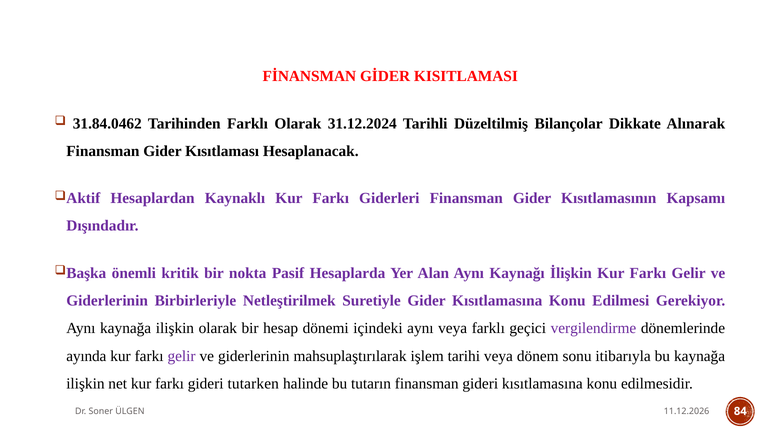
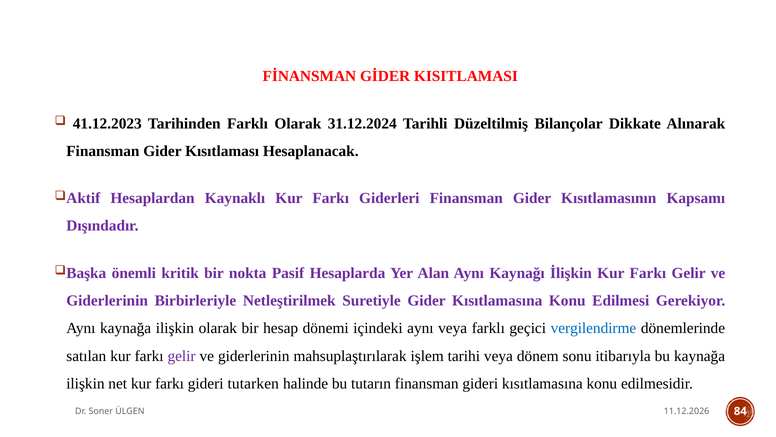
31.84.0462: 31.84.0462 -> 41.12.2023 (107, 123)
vergilendirme colour: purple -> blue (593, 328)
ayında: ayında -> satılan (86, 356)
